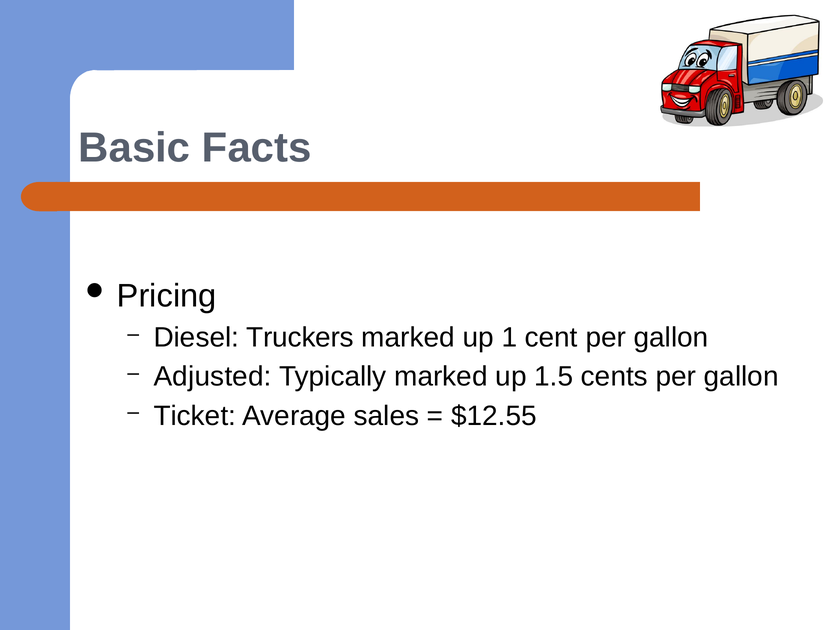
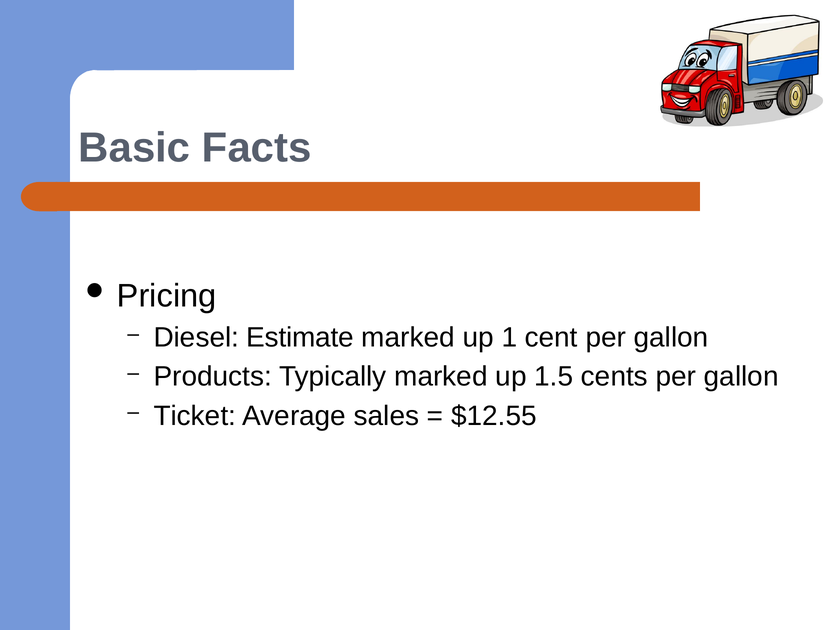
Truckers: Truckers -> Estimate (300, 338)
Adjusted: Adjusted -> Products (213, 377)
